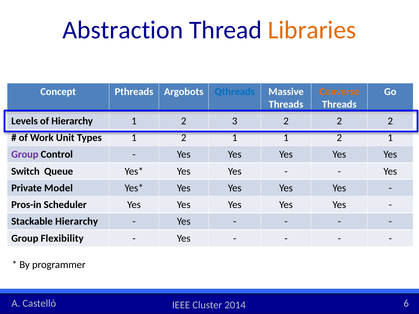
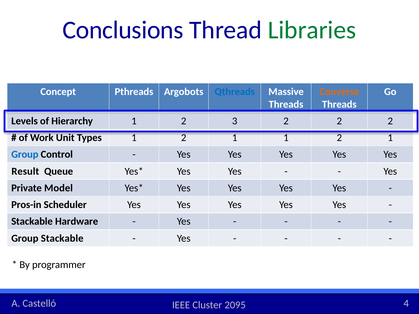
Abstraction: Abstraction -> Conclusions (123, 30)
Libraries colour: orange -> green (312, 30)
Group colour: purple -> blue (25, 155)
Switch: Switch -> Result (25, 171)
Stackable Hierarchy: Hierarchy -> Hardware (77, 222)
Group Flexibility: Flexibility -> Stackable (62, 238)
6: 6 -> 4 (406, 304)
2014: 2014 -> 2095 (235, 305)
